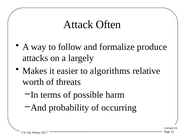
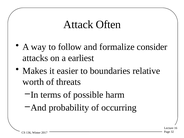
produce: produce -> consider (152, 47)
largely: largely -> earliest (81, 58)
algorithms: algorithms -> boundaries (110, 71)
